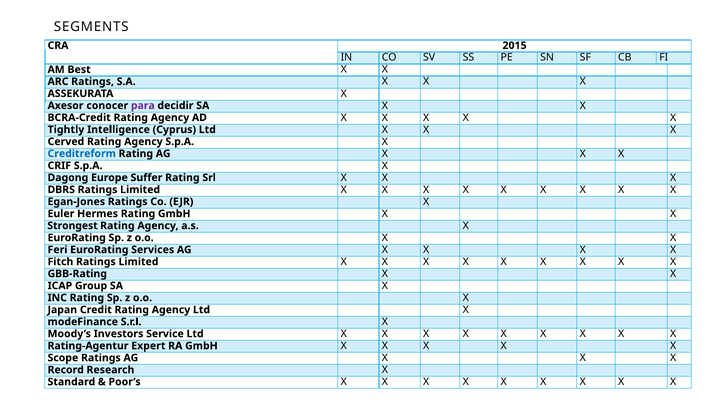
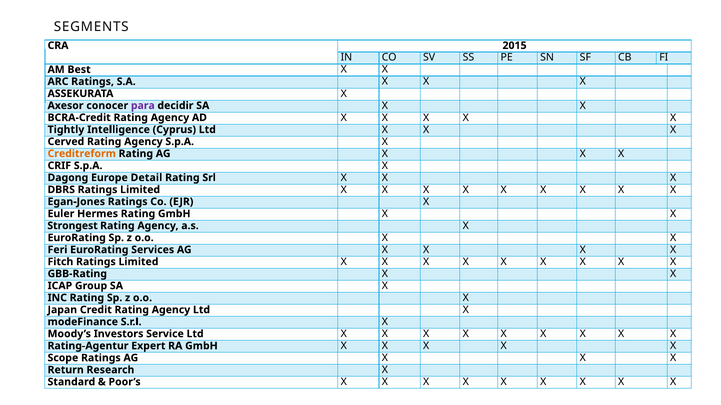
Creditreform colour: blue -> orange (82, 154)
Suffer: Suffer -> Detail (146, 178)
Record: Record -> Return (66, 370)
